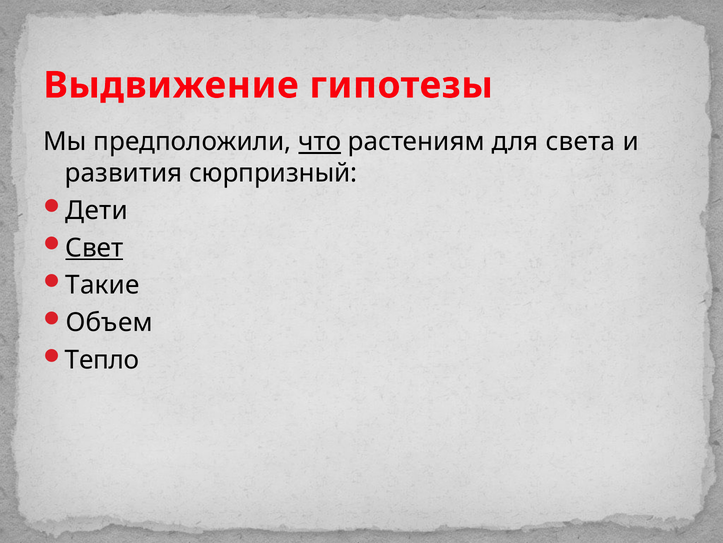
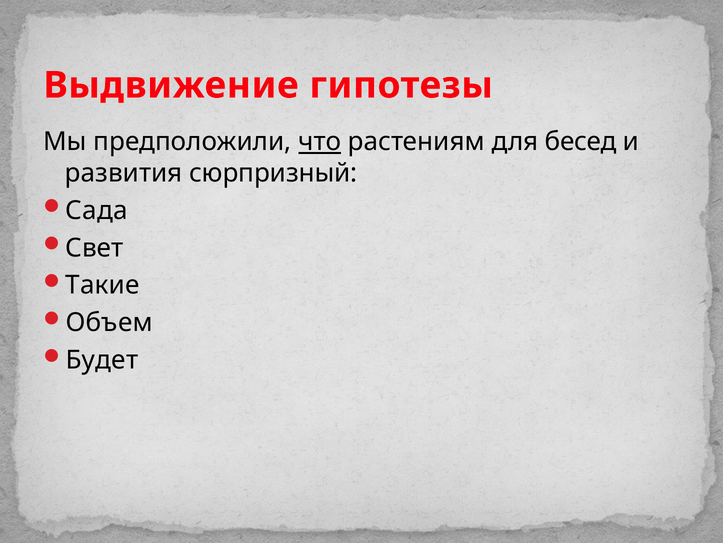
света: света -> бесед (581, 142)
Дети: Дети -> Сада (97, 210)
Свет underline: present -> none (94, 248)
Тепло: Тепло -> Будет (102, 360)
